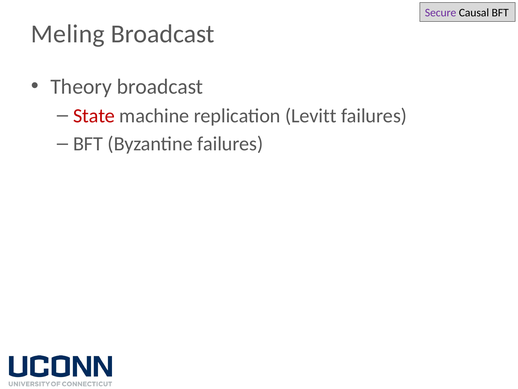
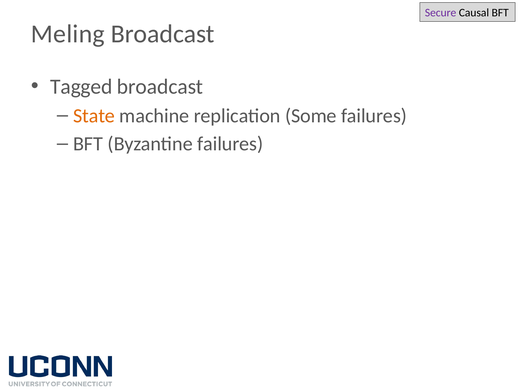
Theory: Theory -> Tagged (81, 87)
State colour: red -> orange (94, 116)
Levitt: Levitt -> Some (311, 116)
